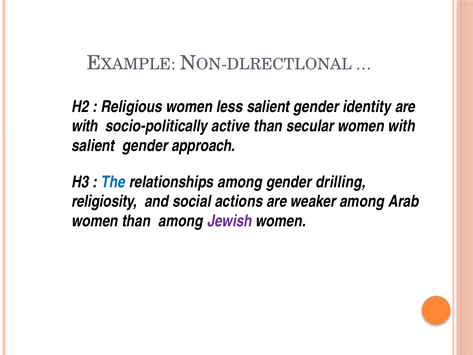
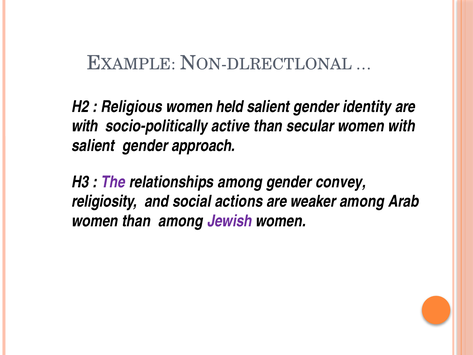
less: less -> held (230, 107)
The colour: blue -> purple (113, 182)
drilling: drilling -> convey (341, 182)
